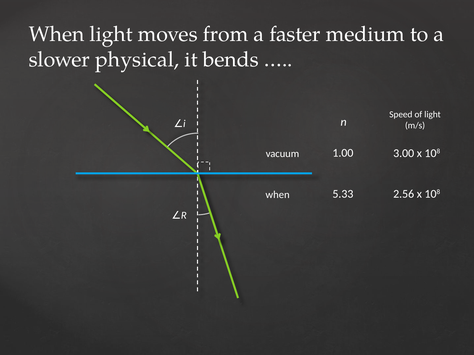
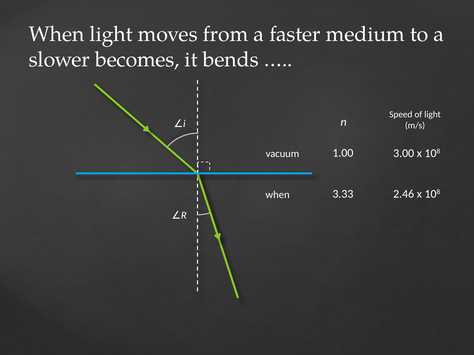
physical: physical -> becomes (137, 60)
5.33: 5.33 -> 3.33 (343, 194)
2.56: 2.56 -> 2.46 (404, 194)
